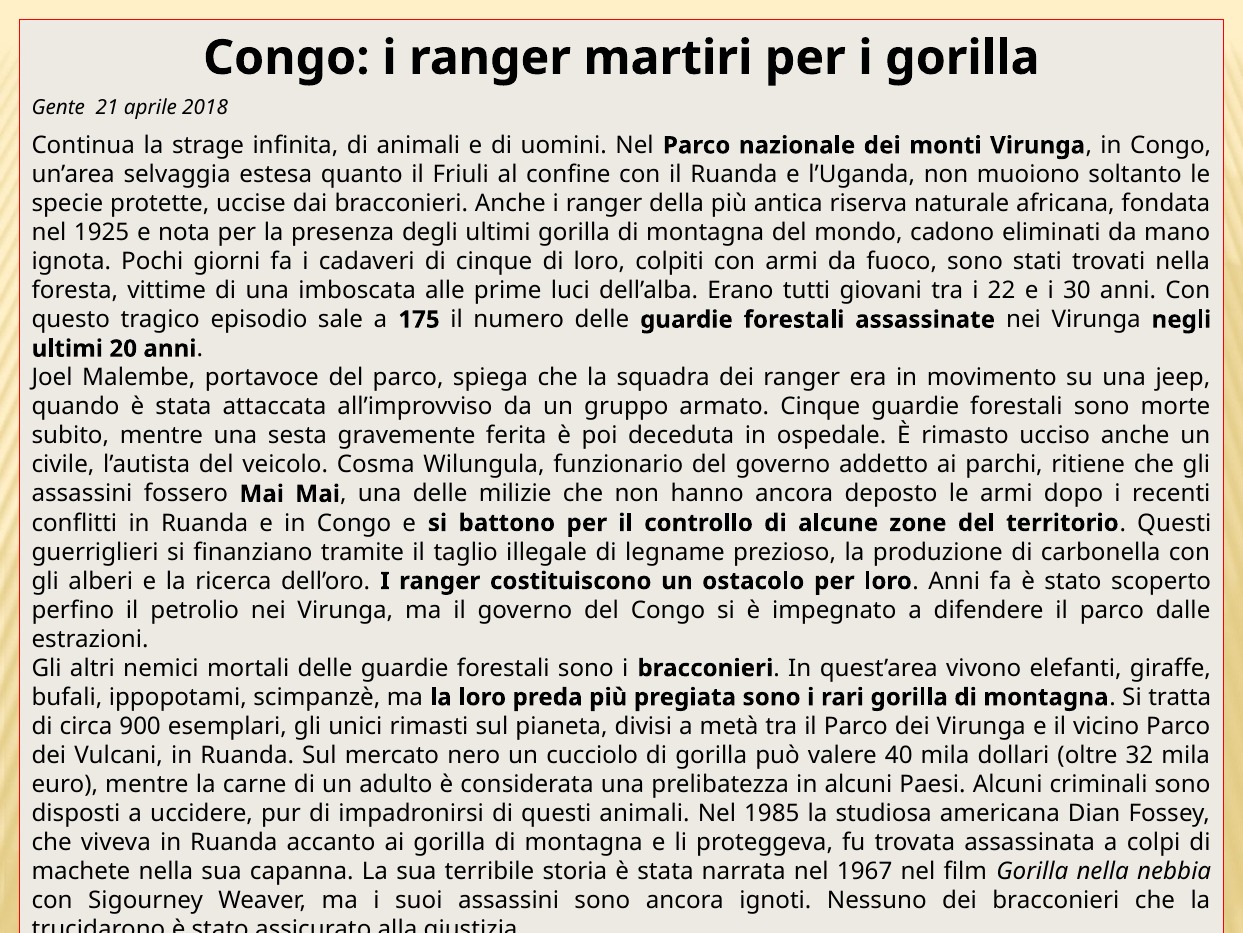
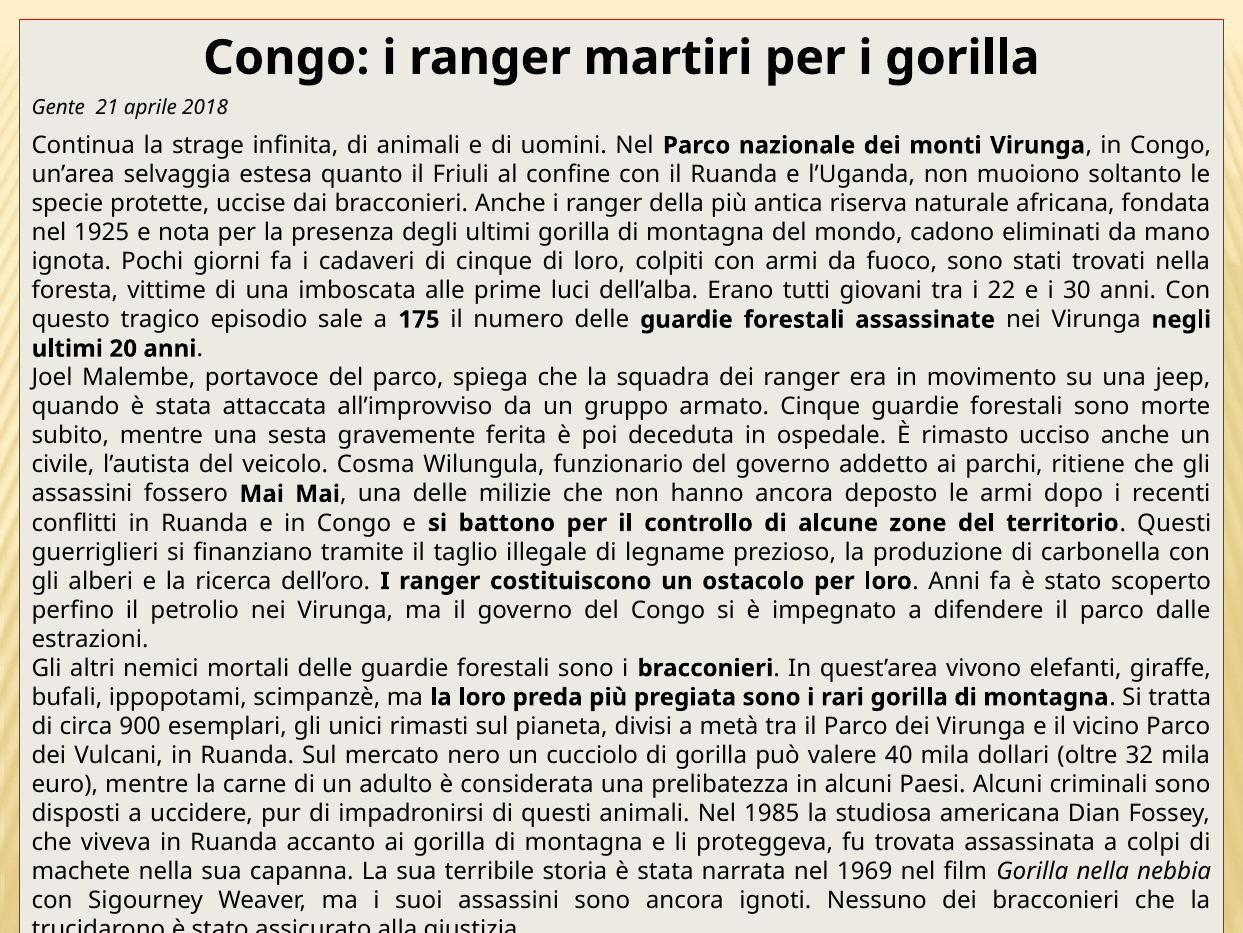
1967: 1967 -> 1969 (865, 871)
